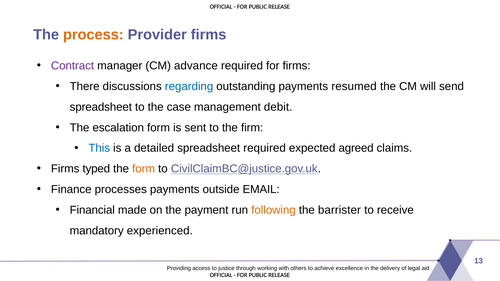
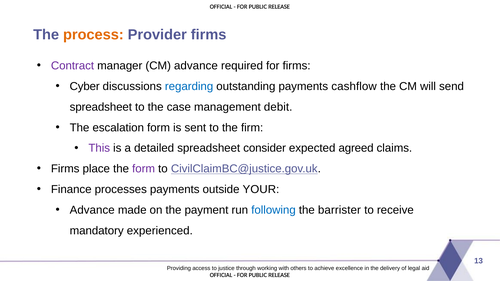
There: There -> Cyber (85, 86)
resumed: resumed -> cashflow (354, 86)
This colour: blue -> purple (99, 148)
spreadsheet required: required -> consider (265, 148)
typed: typed -> place (96, 169)
form colour: orange -> purple (144, 169)
EMAIL: EMAIL -> YOUR (261, 190)
Financial: Financial -> Advance (92, 210)
following colour: orange -> blue (273, 210)
